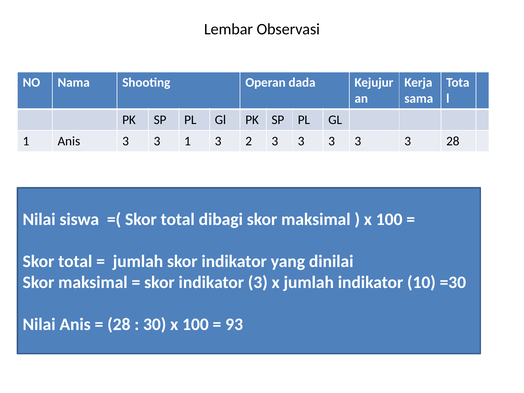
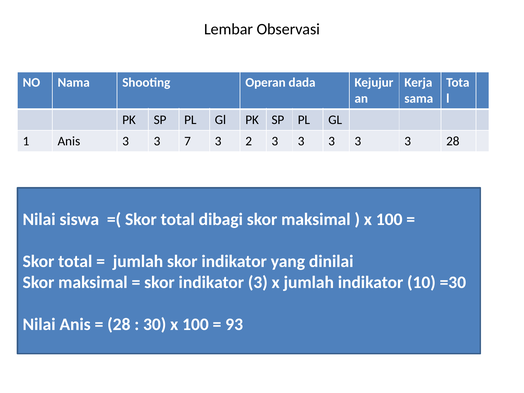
3 1: 1 -> 7 (188, 141)
